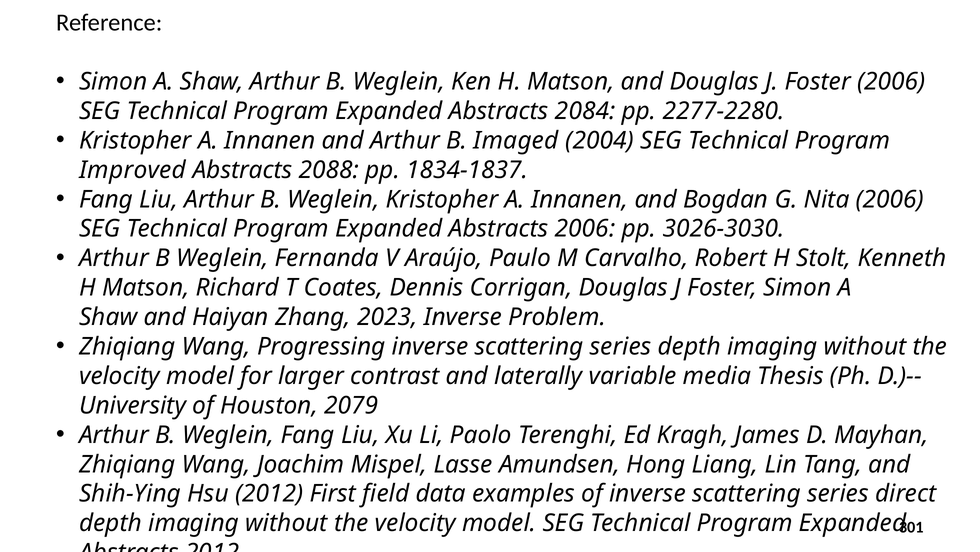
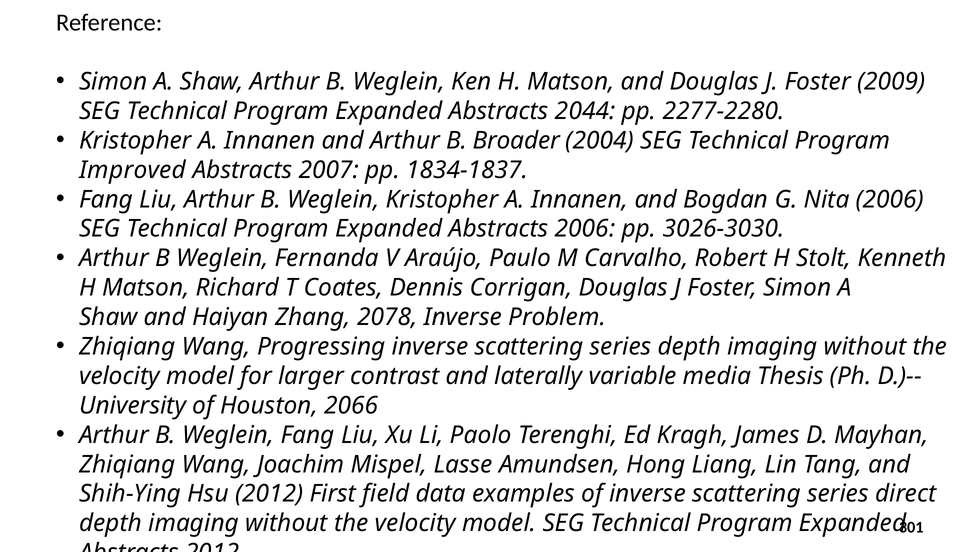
Foster 2006: 2006 -> 2009 (891, 82)
2084: 2084 -> 2044 (585, 111)
Imaged: Imaged -> Broader (516, 140)
2088: 2088 -> 2007 (329, 170)
2023: 2023 -> 2078 (387, 317)
2079: 2079 -> 2066 (351, 405)
